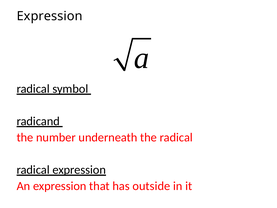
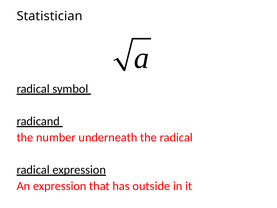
Expression: Expression -> Statistician (50, 16)
